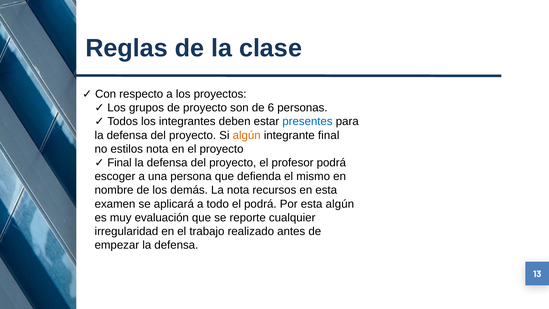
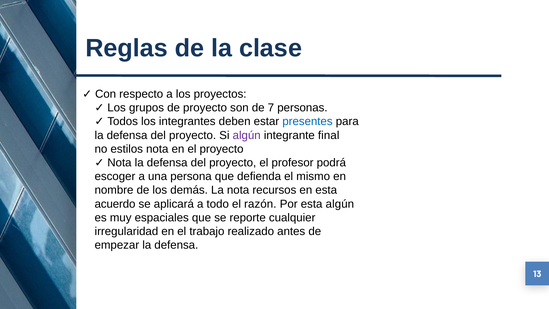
6: 6 -> 7 (271, 108)
algún colour: orange -> purple (247, 135)
Final: Final -> Nota (119, 163)
examen: examen -> acuerdo (115, 204)
el podrá: podrá -> razón (260, 204)
evaluación: evaluación -> espaciales (162, 218)
